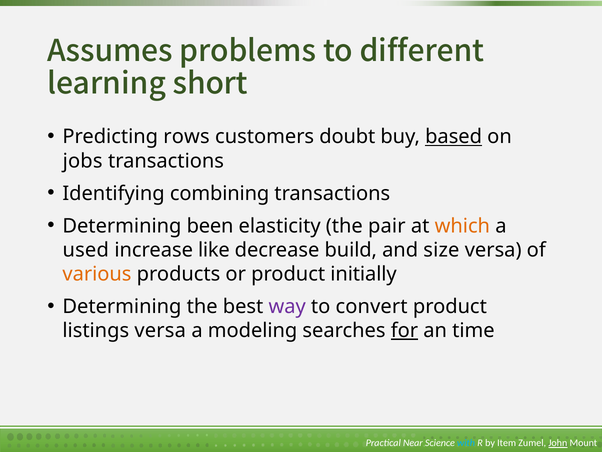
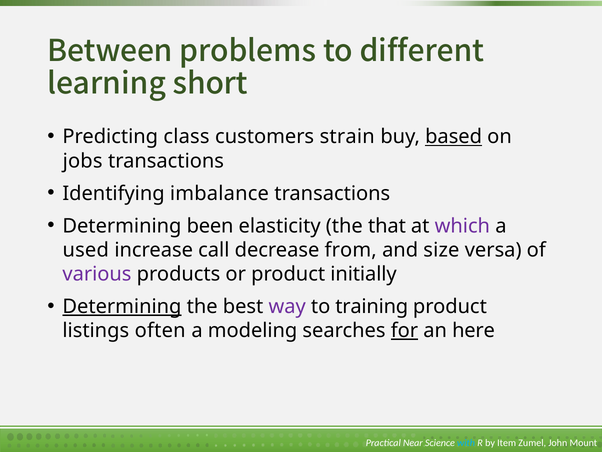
Assumes: Assumes -> Between (110, 51)
rows: rows -> class (186, 137)
doubt: doubt -> strain (347, 137)
combining: combining -> imbalance (219, 193)
pair: pair -> that (387, 226)
which colour: orange -> purple (462, 226)
like: like -> call (214, 250)
build: build -> from (351, 250)
various colour: orange -> purple (97, 274)
Determining underline: none -> present (122, 306)
convert: convert -> training (372, 306)
listings versa: versa -> often (160, 330)
time: time -> here (474, 330)
John underline: present -> none (558, 443)
